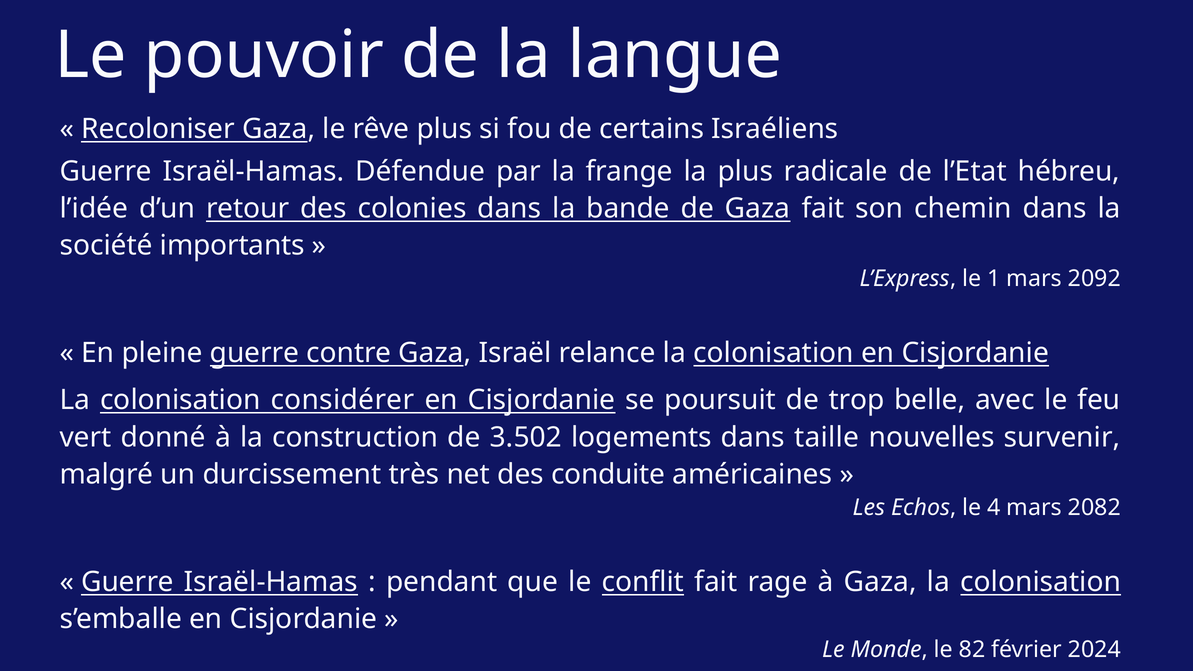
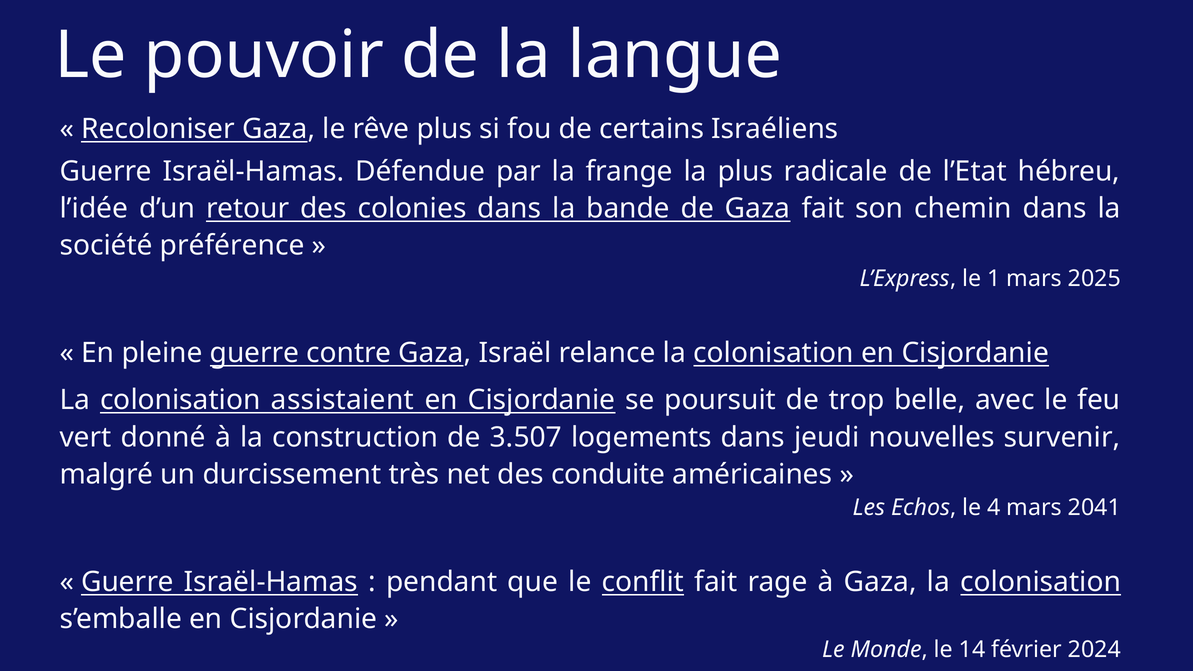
importants: importants -> préférence (232, 246)
2092: 2092 -> 2025 (1094, 279)
considérer: considérer -> assistaient (342, 400)
3.502: 3.502 -> 3.507 (526, 437)
taille: taille -> jeudi (827, 437)
2082: 2082 -> 2041 (1094, 508)
82: 82 -> 14 (972, 650)
